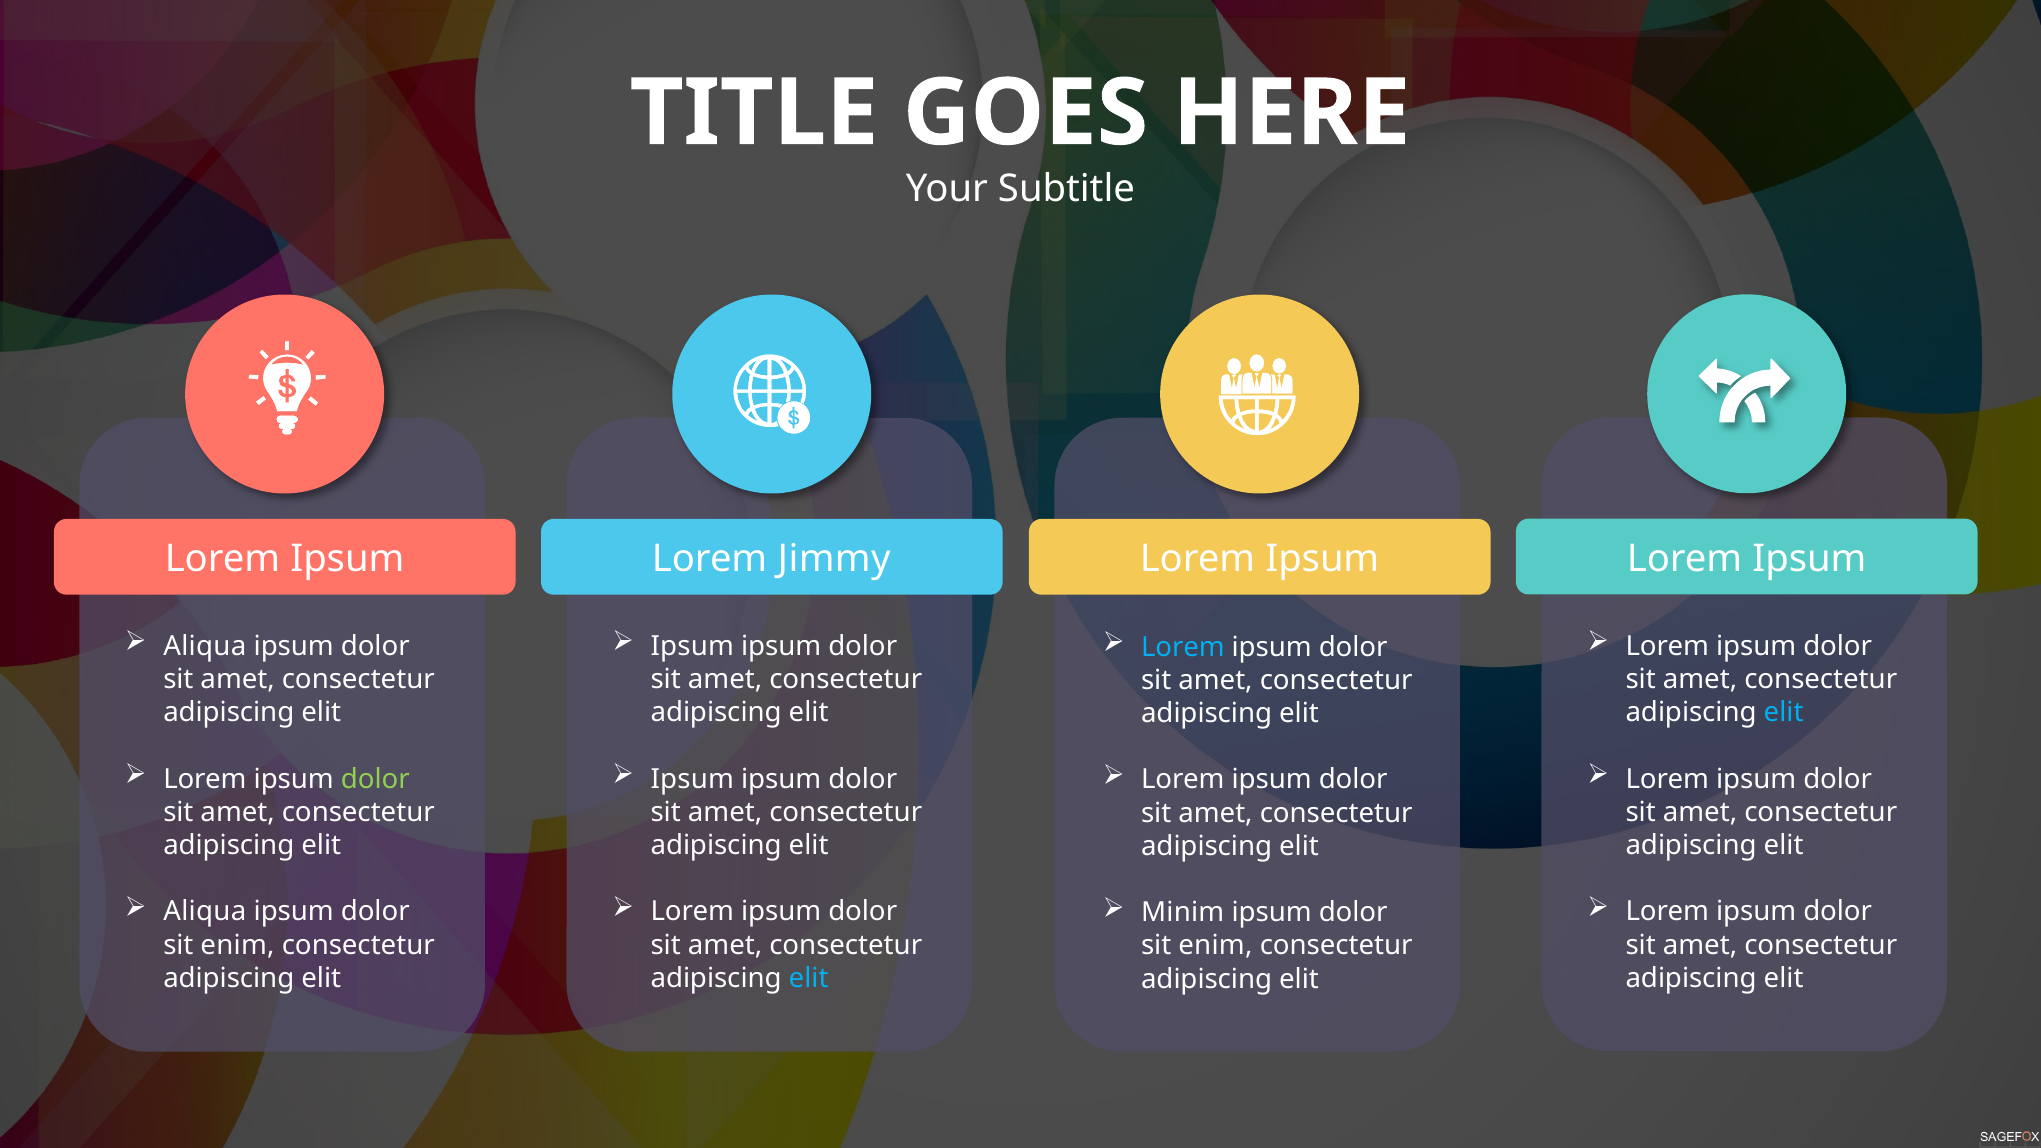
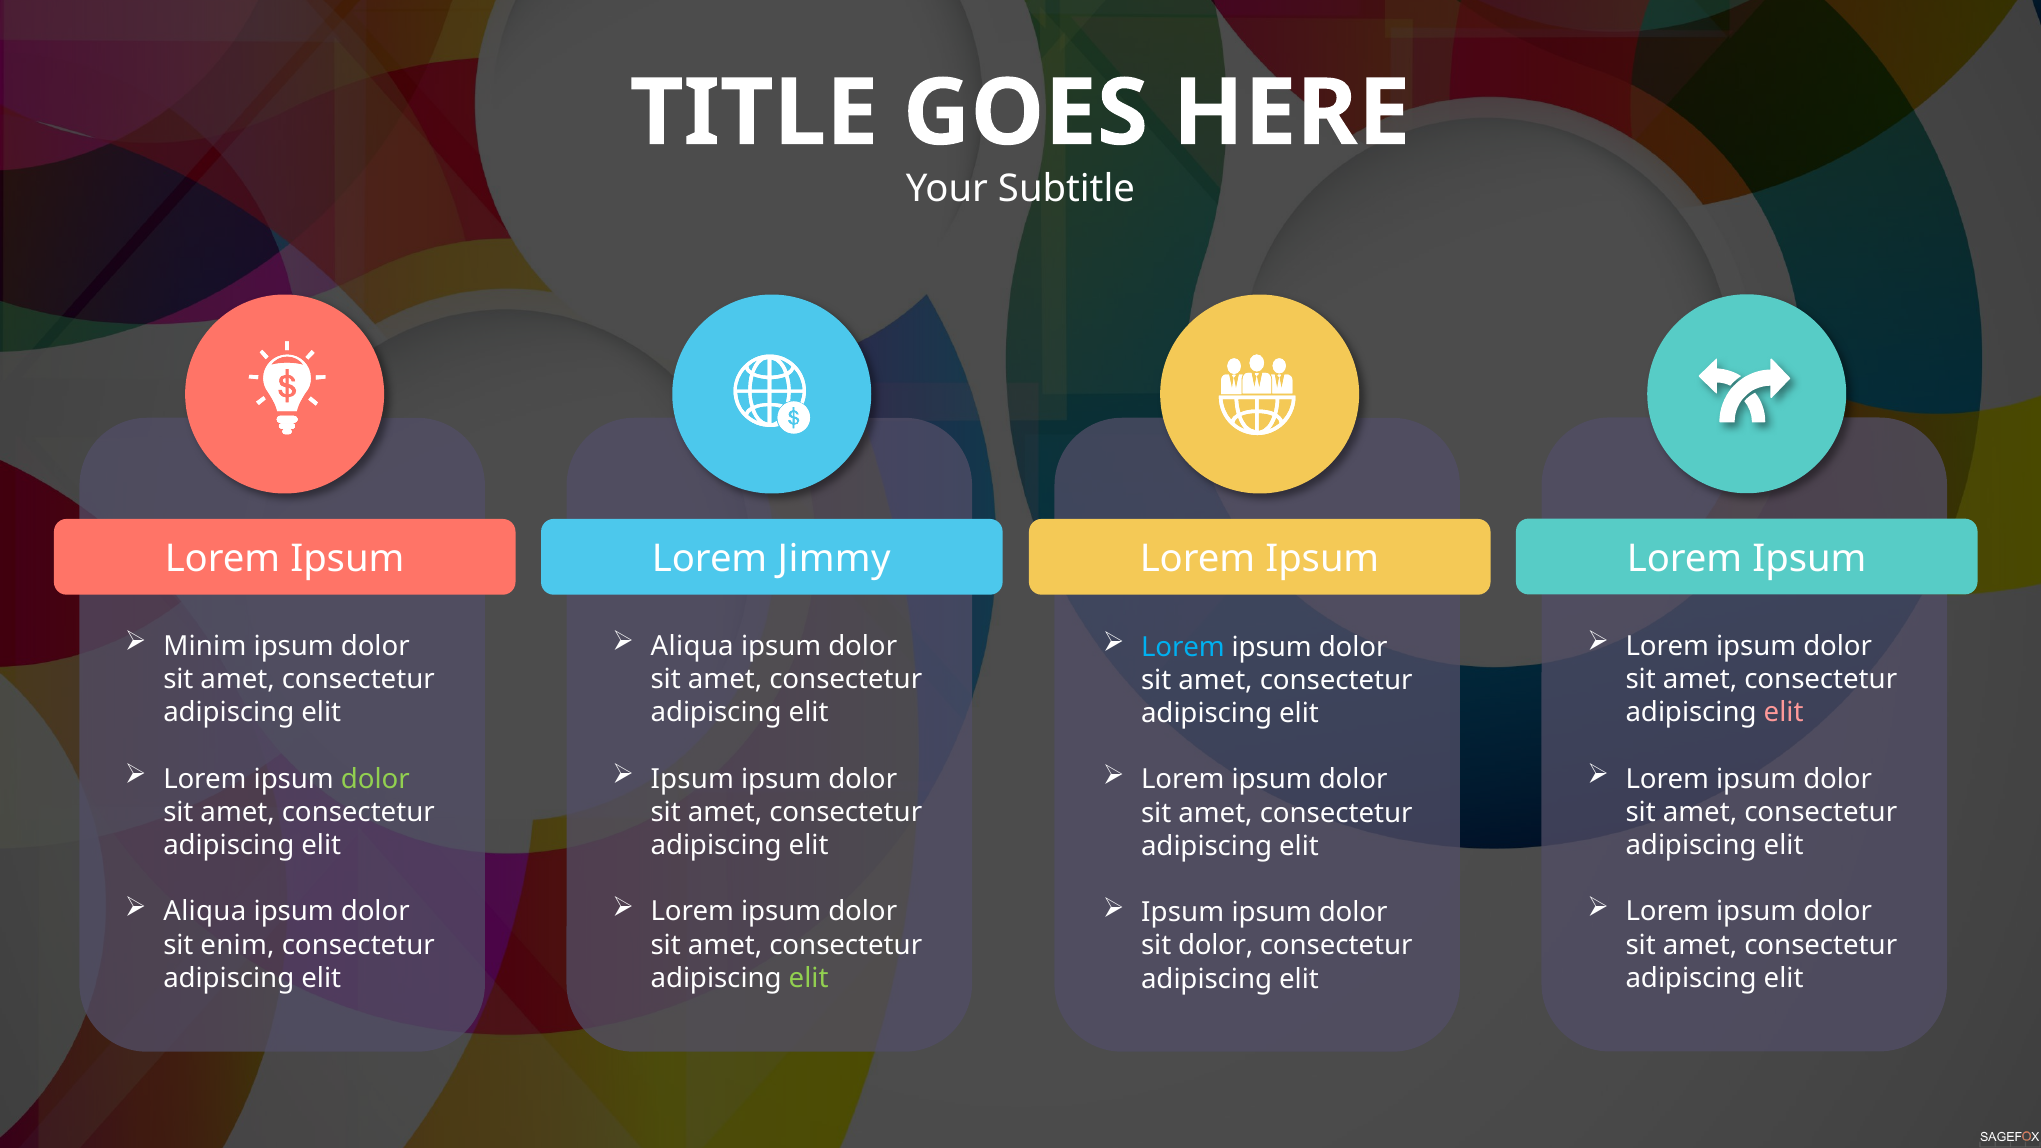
Aliqua: Aliqua -> Minim (205, 646)
Ipsum: Ipsum -> Aliqua (692, 646)
elit colour: light blue -> pink (1784, 713)
Minim: Minim -> Ipsum (1183, 913)
enim: enim -> dolor (1216, 946)
elit colour: light blue -> light green (809, 978)
